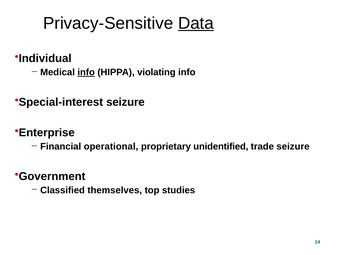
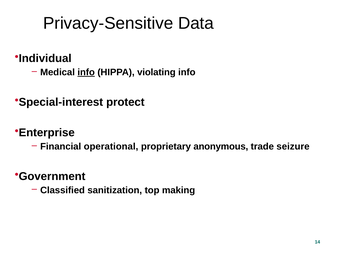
Data underline: present -> none (196, 23)
Special-interest seizure: seizure -> protect (125, 102)
unidentified: unidentified -> anonymous (221, 147)
themselves: themselves -> sanitization (115, 190)
studies: studies -> making (179, 190)
